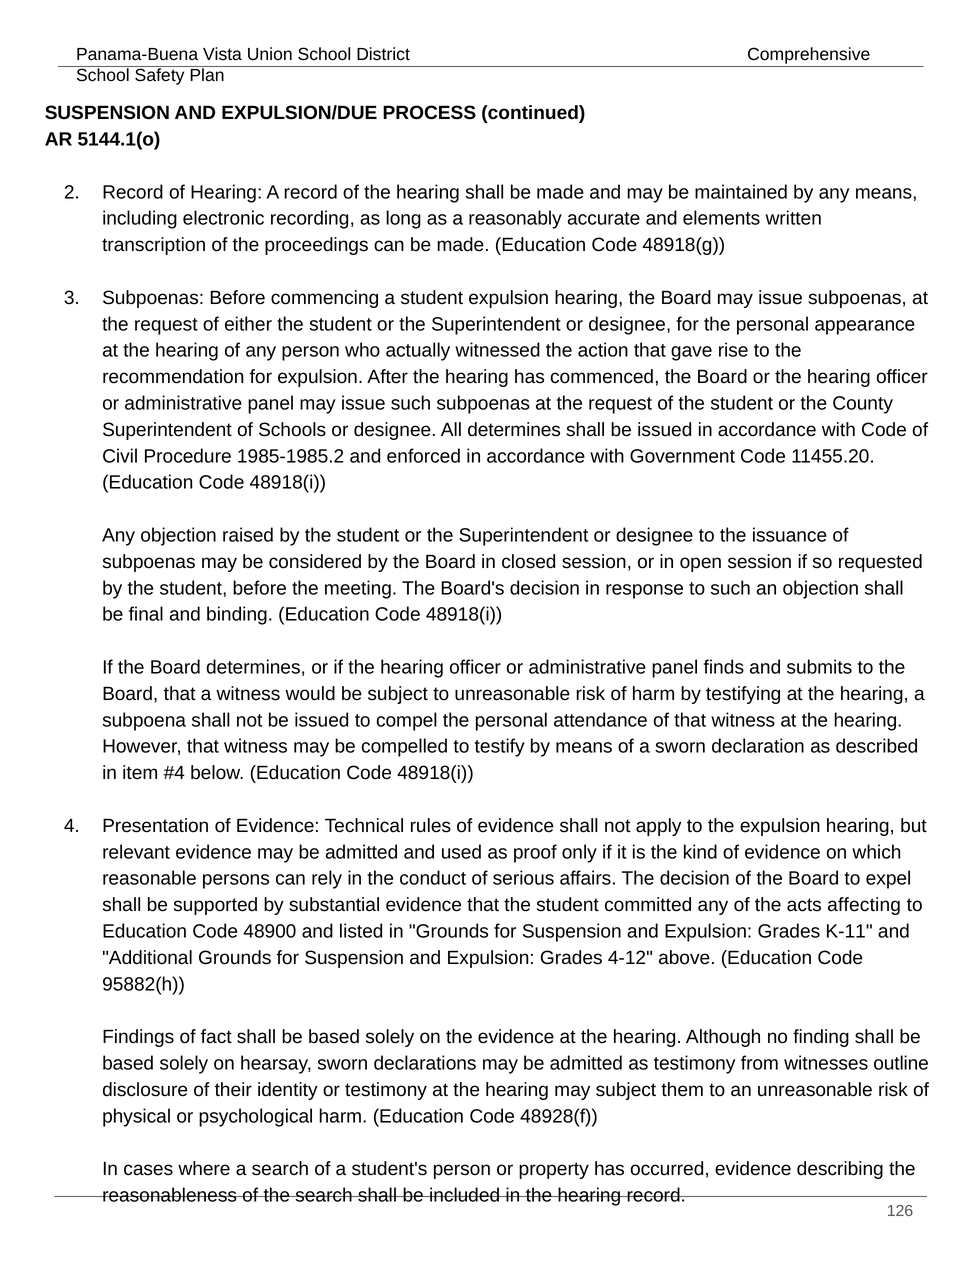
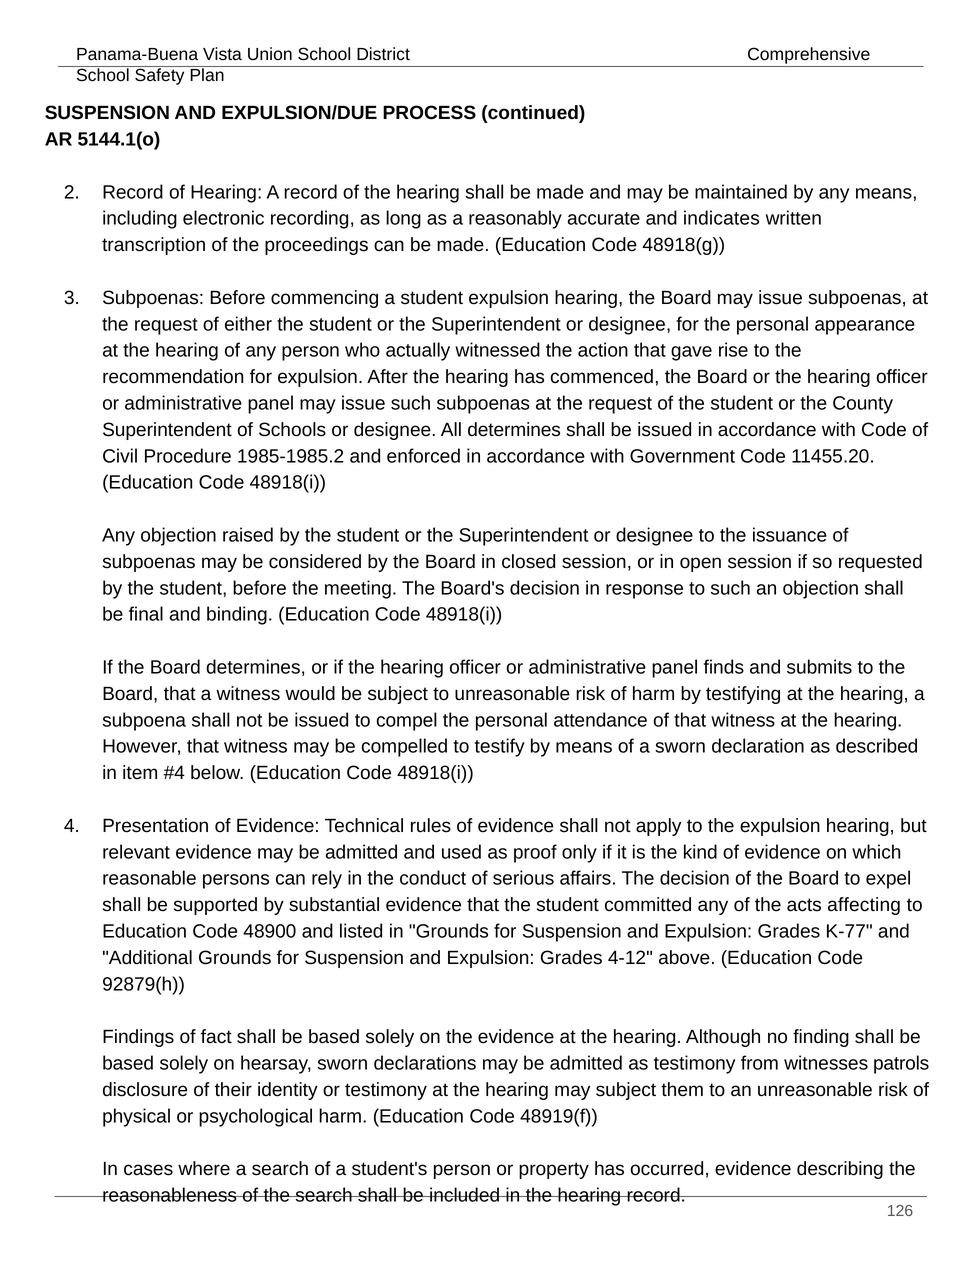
elements: elements -> indicates (721, 219)
K-11: K-11 -> K-77 (849, 931)
95882(h: 95882(h -> 92879(h (144, 984)
outline: outline -> patrols (901, 1063)
48928(f: 48928(f -> 48919(f (559, 1116)
